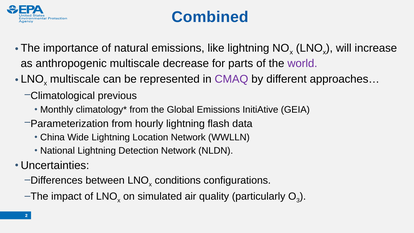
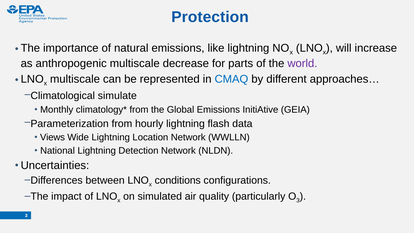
Combined: Combined -> Protection (210, 17)
CMAQ colour: purple -> blue (231, 79)
previous: previous -> simulate (117, 96)
China: China -> Views (53, 137)
